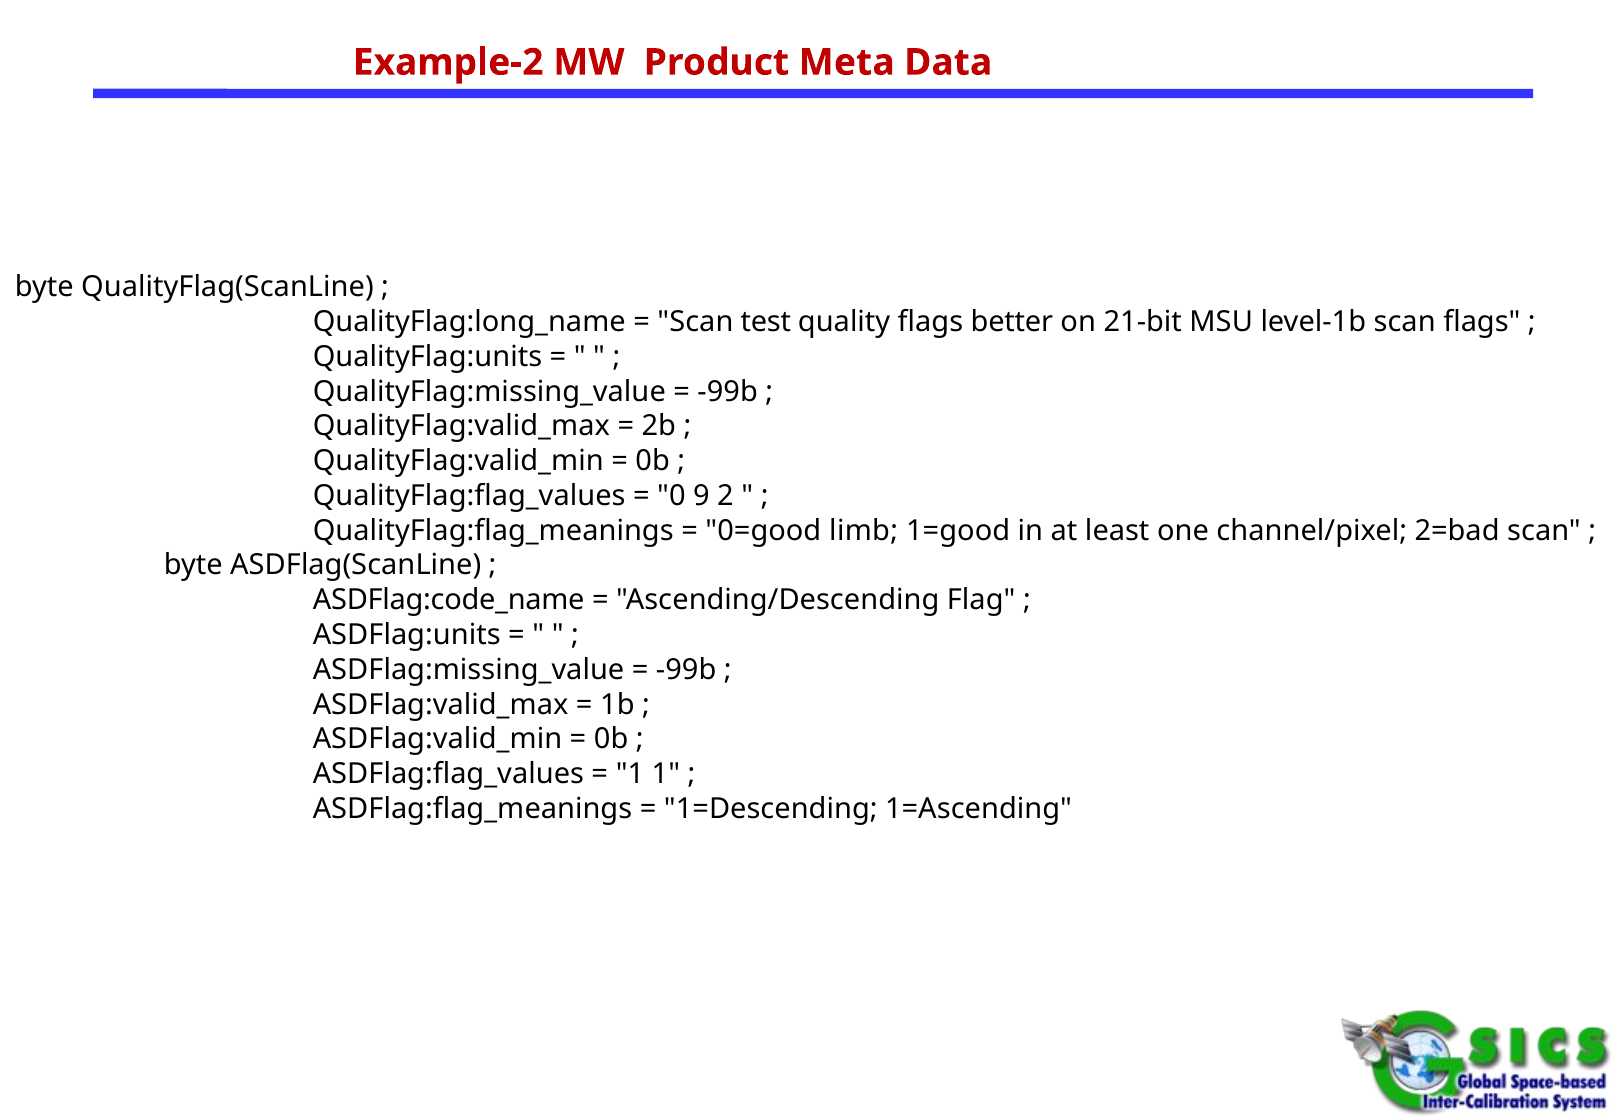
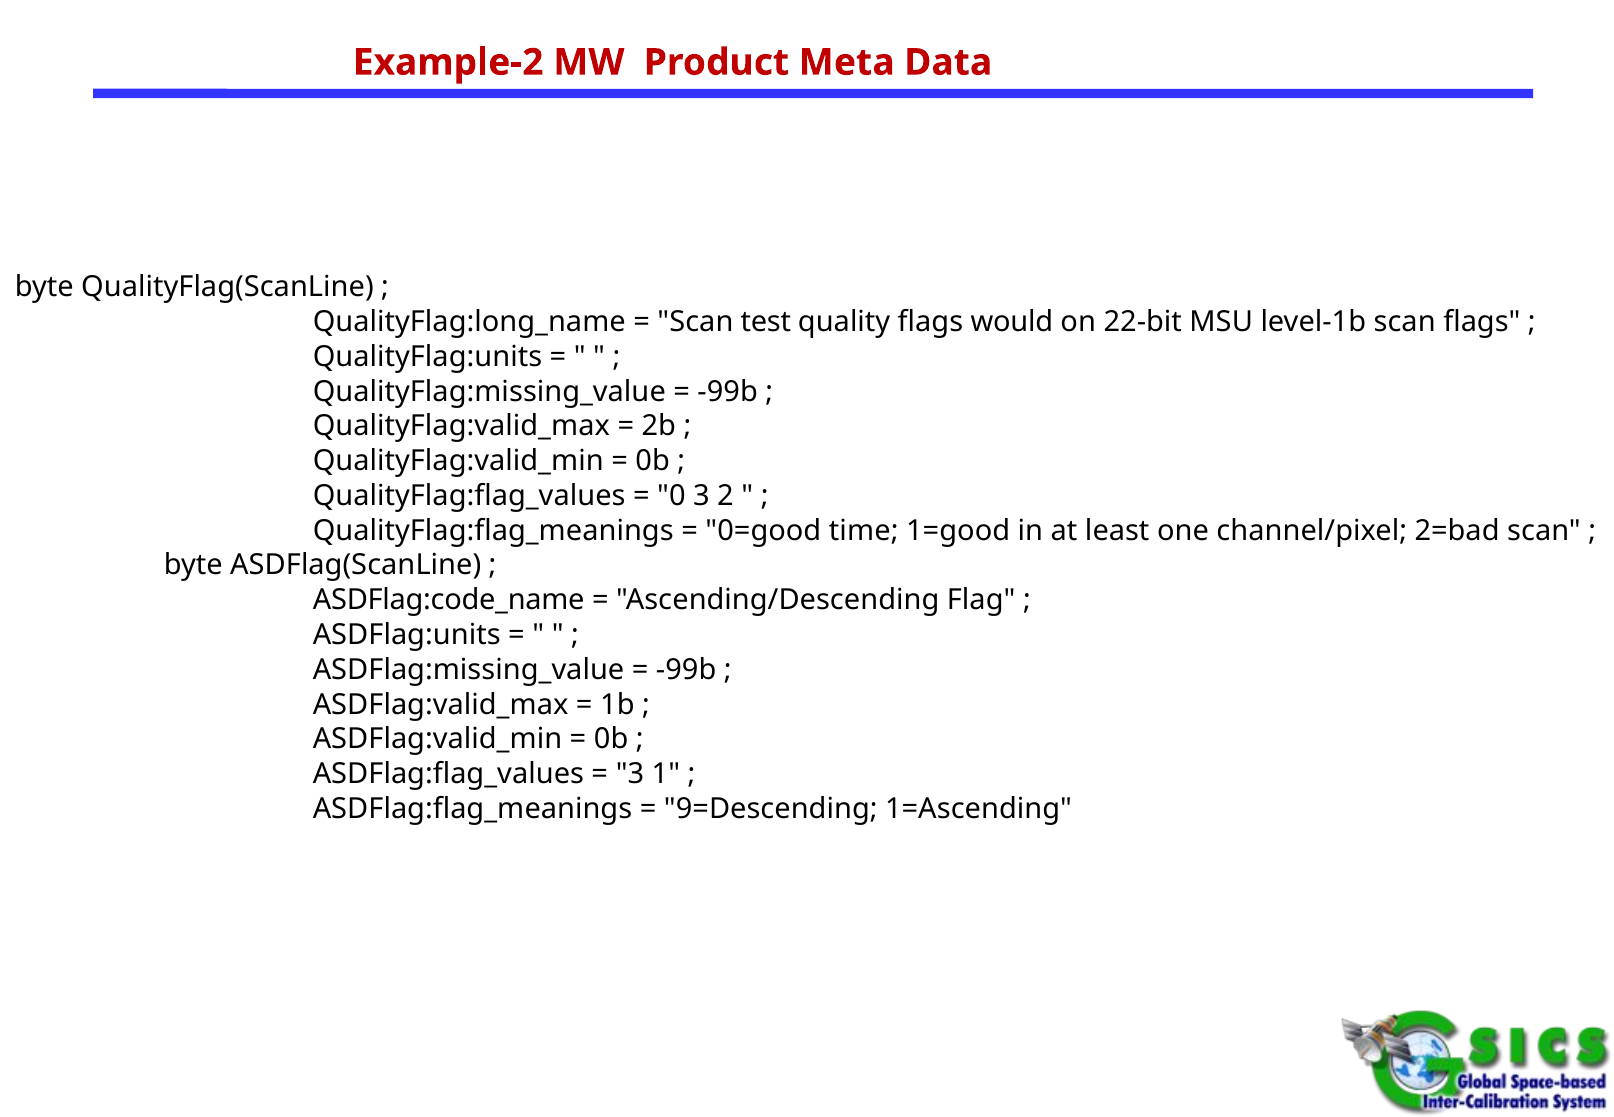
better: better -> would (1012, 322)
21-bit: 21-bit -> 22-bit (1143, 322)
0 9: 9 -> 3 (701, 496)
limb: limb -> time (864, 531)
1: 1 -> 3 (630, 774)
1=Descending: 1=Descending -> 9=Descending (771, 809)
